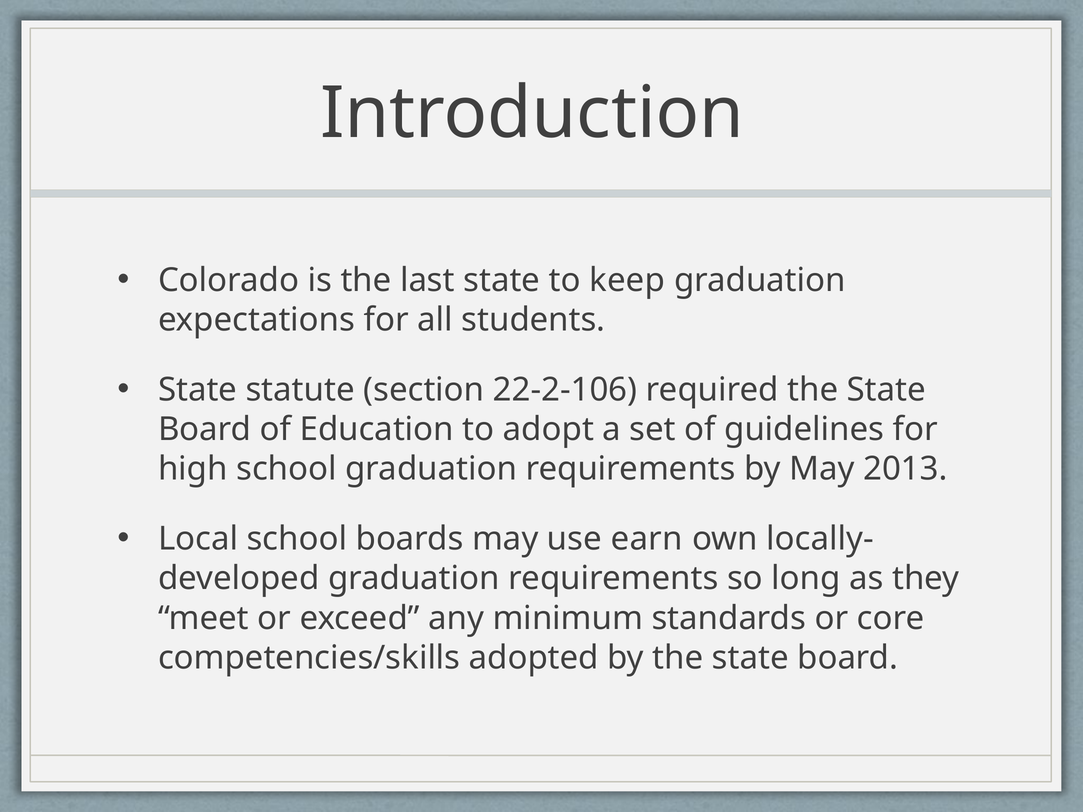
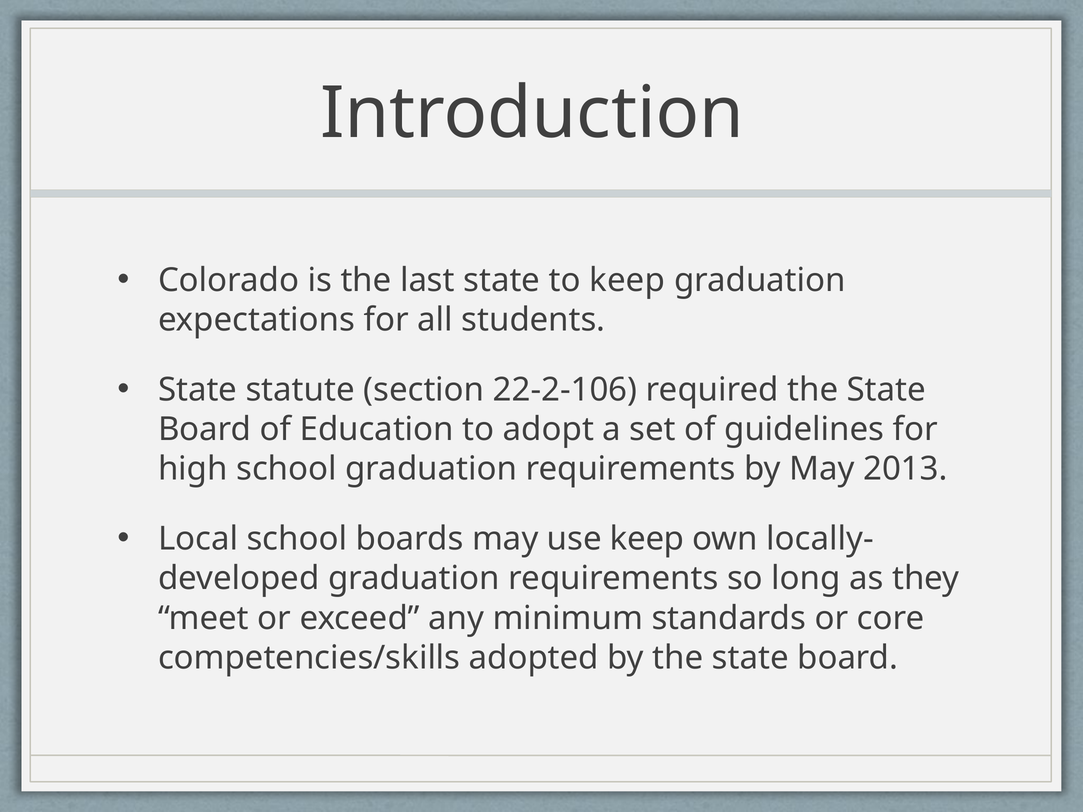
use earn: earn -> keep (647, 539)
